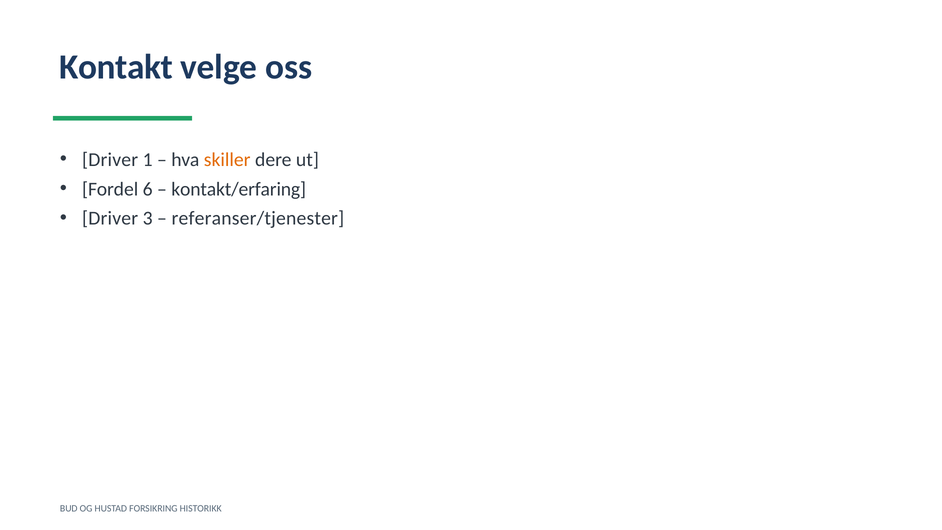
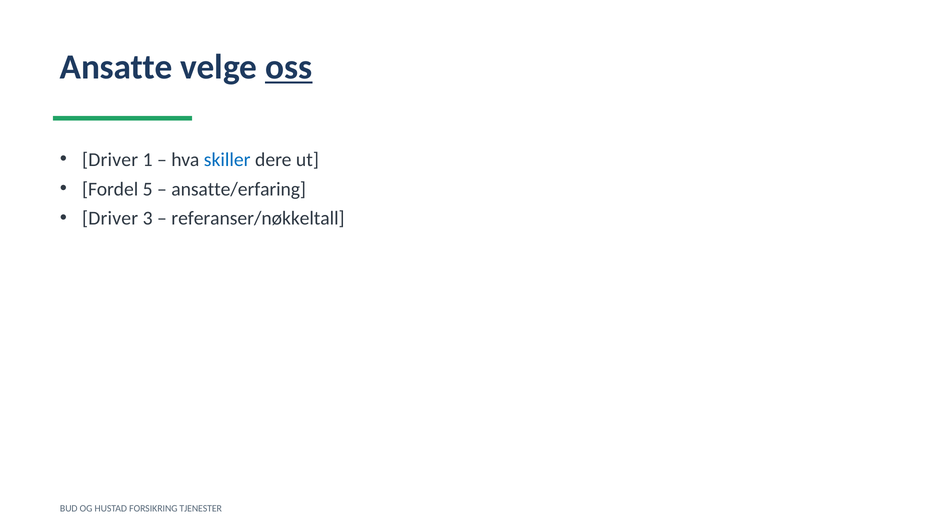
Kontakt: Kontakt -> Ansatte (116, 67)
oss underline: none -> present (289, 67)
skiller colour: orange -> blue (227, 160)
6: 6 -> 5 (148, 189)
kontakt/erfaring: kontakt/erfaring -> ansatte/erfaring (239, 189)
referanser/tjenester: referanser/tjenester -> referanser/nøkkeltall (258, 218)
HISTORIKK: HISTORIKK -> TJENESTER (201, 508)
